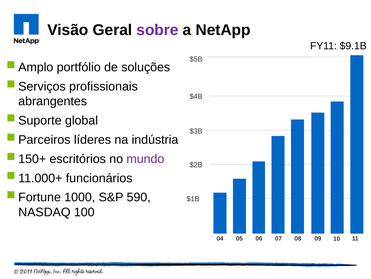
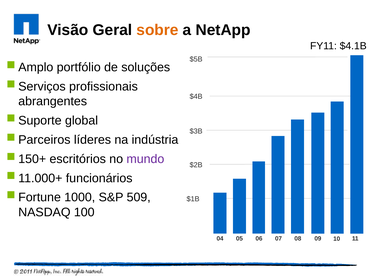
sobre colour: purple -> orange (157, 30)
$9.1B: $9.1B -> $4.1B (353, 46)
590: 590 -> 509 (139, 197)
